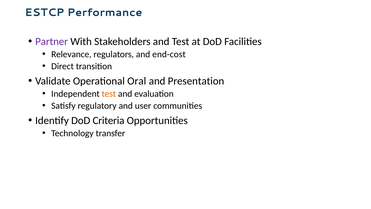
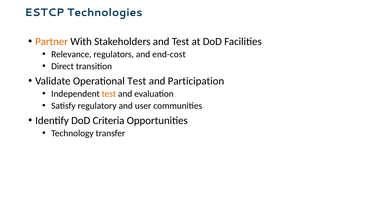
Performance: Performance -> Technologies (105, 13)
Partner colour: purple -> orange (52, 41)
Operational Oral: Oral -> Test (137, 81)
Presentation: Presentation -> Participation (196, 81)
